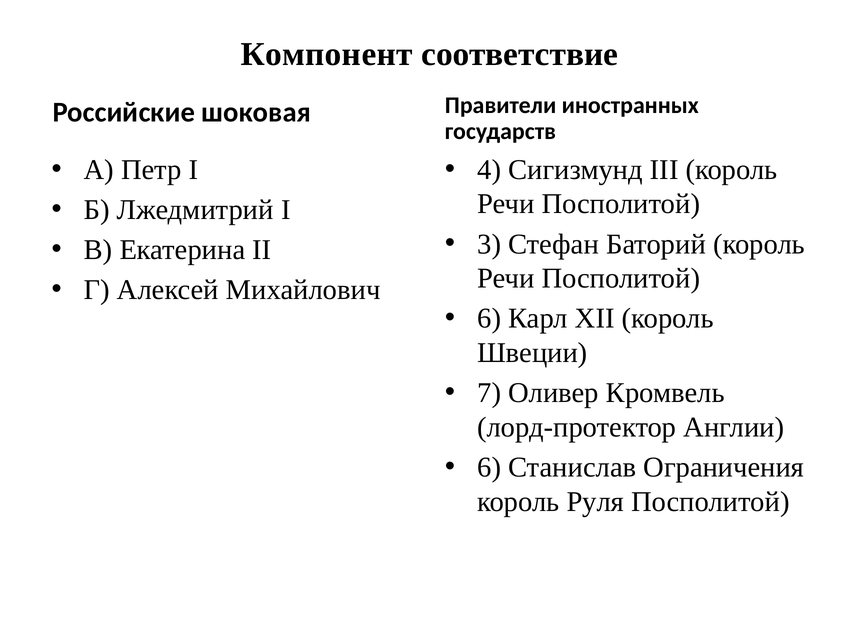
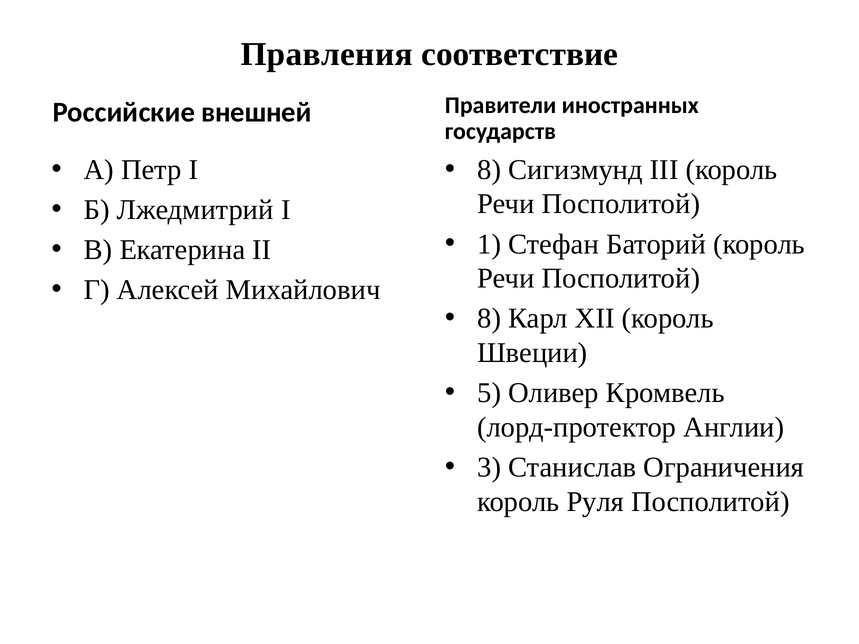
Компонент: Компонент -> Правления (327, 54)
шоковая: шоковая -> внешней (256, 112)
4: 4 -> 8 (489, 170)
3: 3 -> 1 (489, 244)
6: 6 -> 8 (489, 319)
7: 7 -> 5 (489, 393)
6: 6 -> 3 (489, 467)
